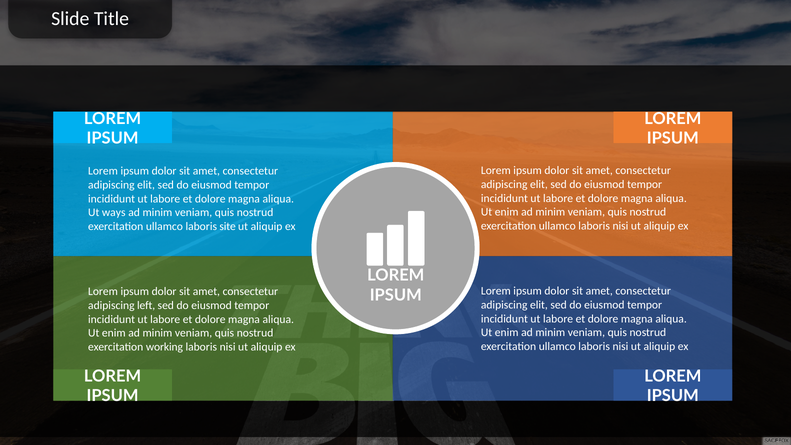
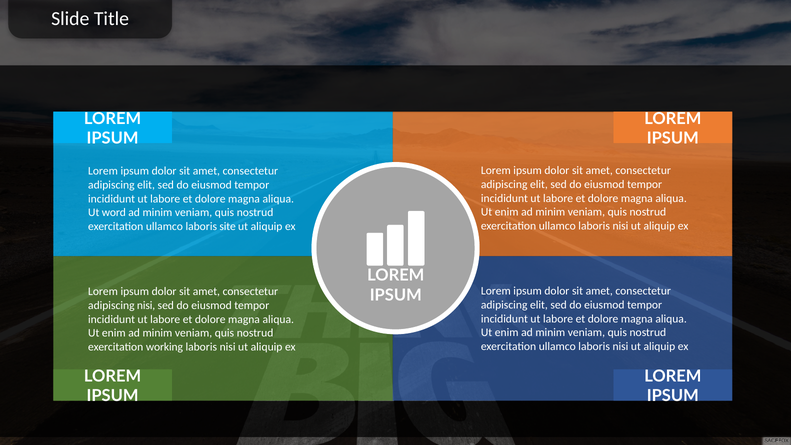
ways: ways -> word (114, 213)
adipiscing left: left -> nisi (146, 305)
